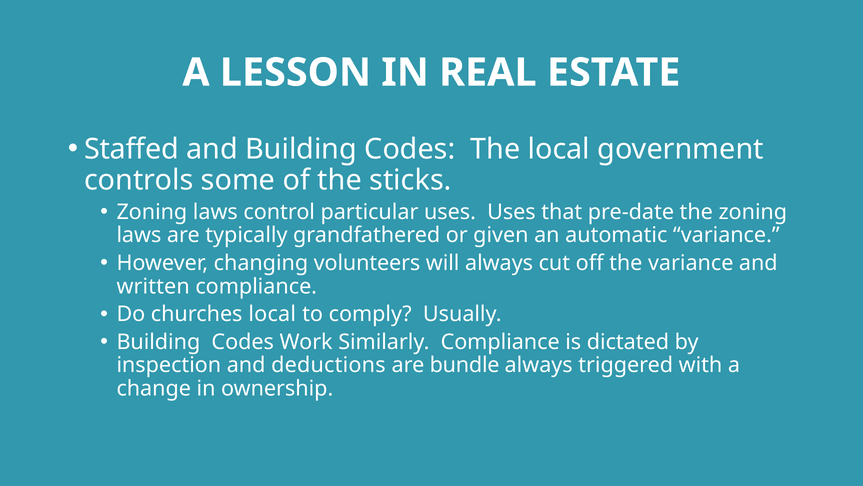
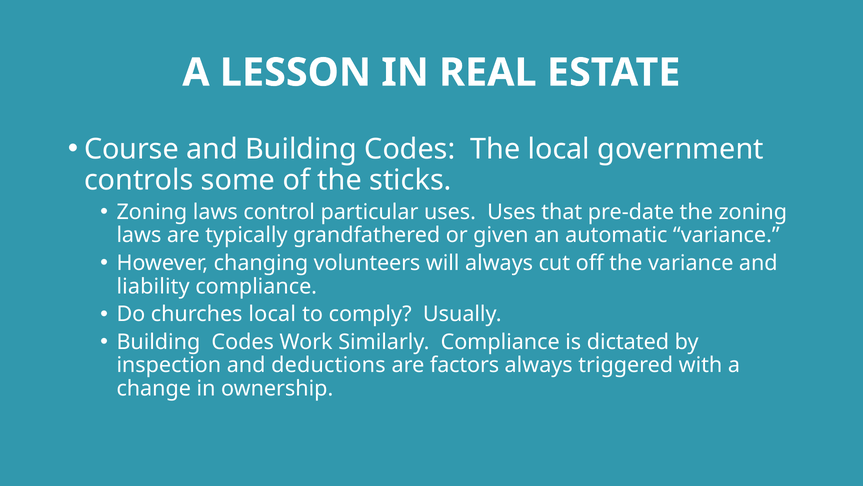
Staffed: Staffed -> Course (131, 149)
written: written -> liability (153, 286)
bundle: bundle -> factors (465, 365)
